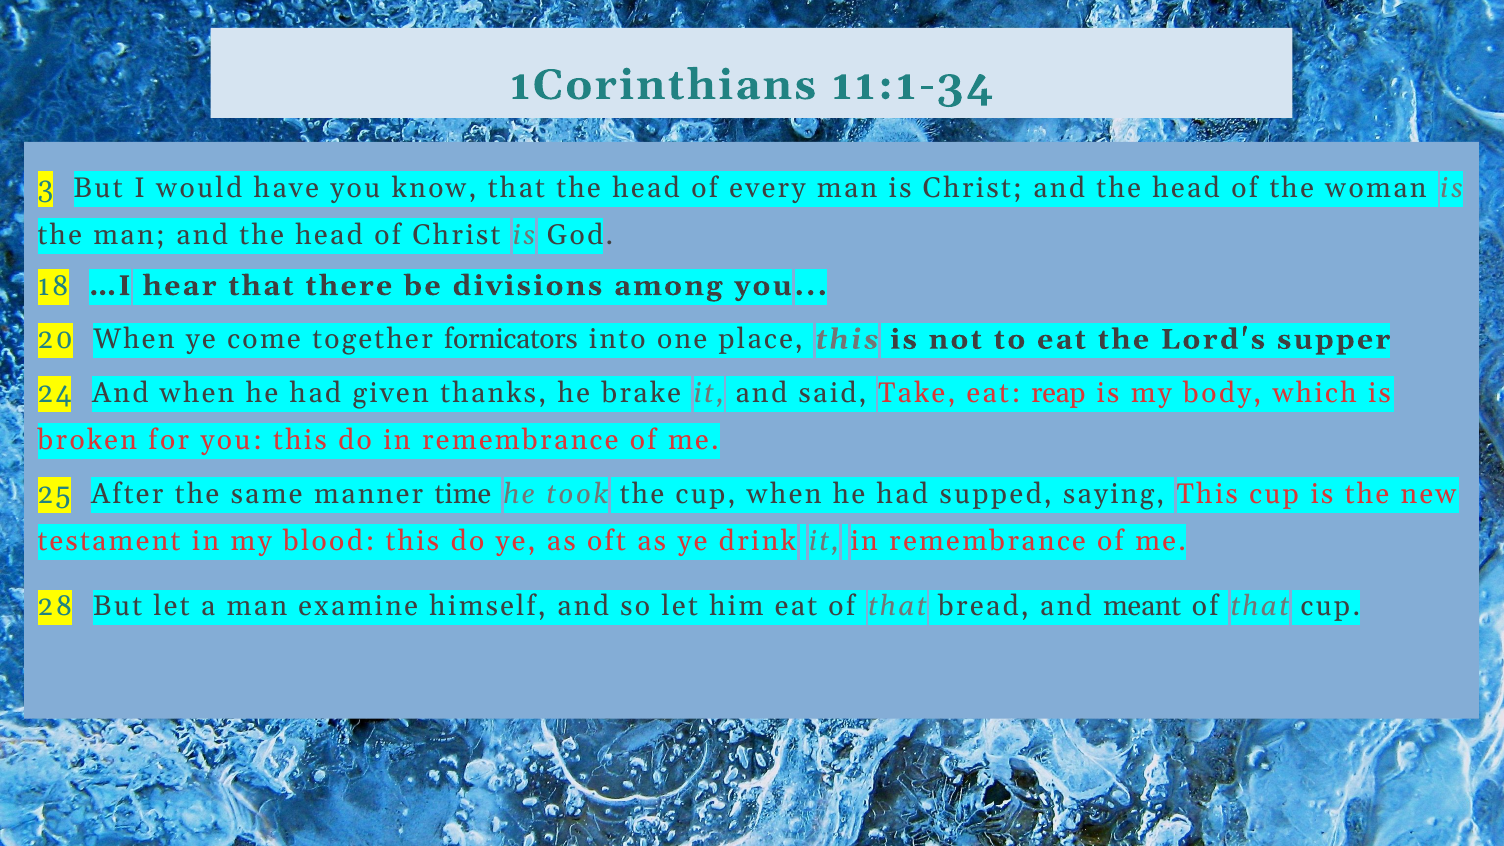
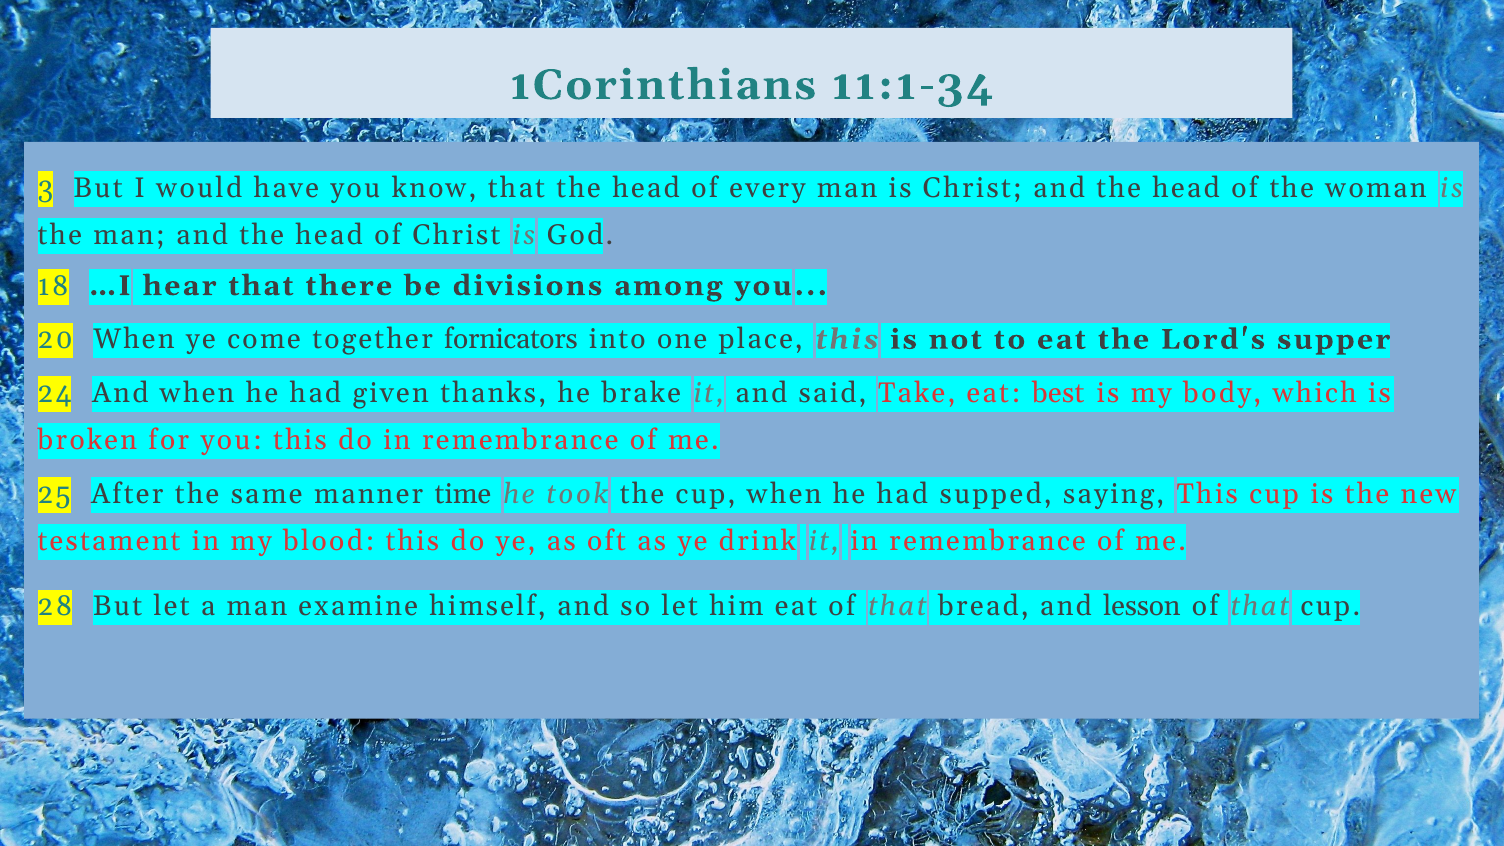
reap: reap -> best (1058, 393)
meant: meant -> lesson (1142, 606)
